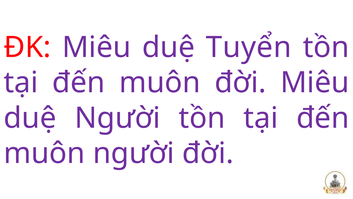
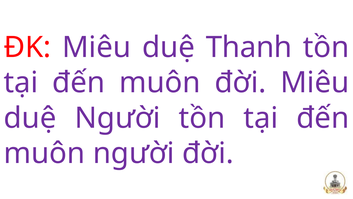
Tuyển: Tuyển -> Thanh (249, 47)
